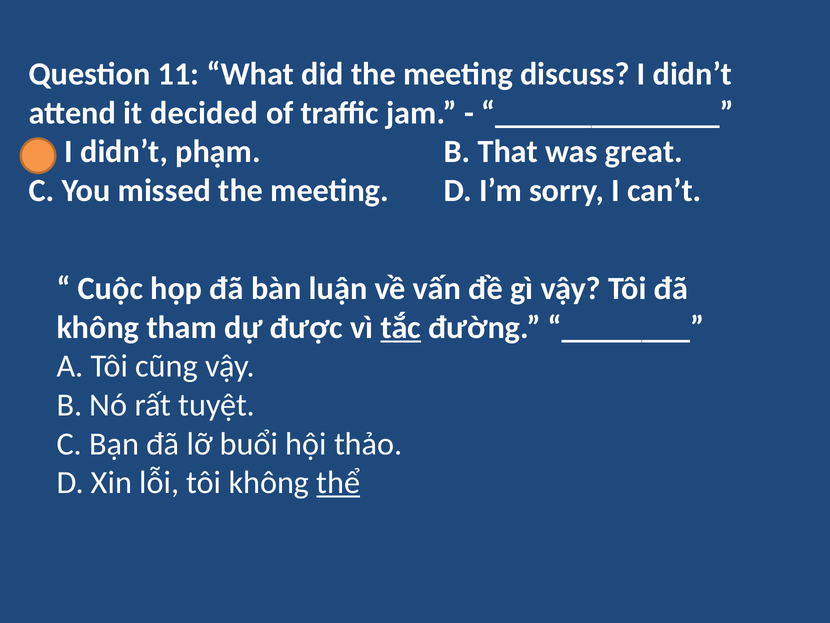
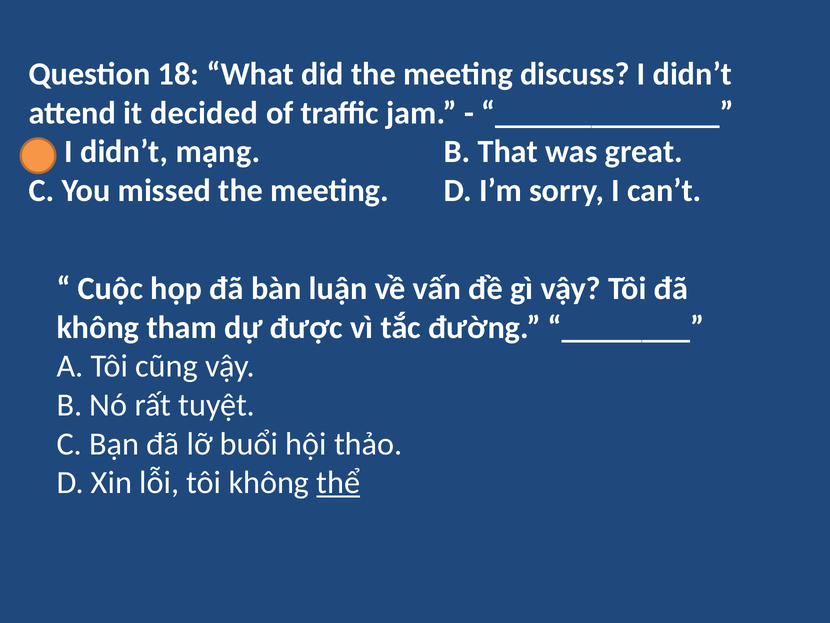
11: 11 -> 18 (178, 74)
phạm: phạm -> mạng (218, 152)
tắc underline: present -> none (401, 327)
